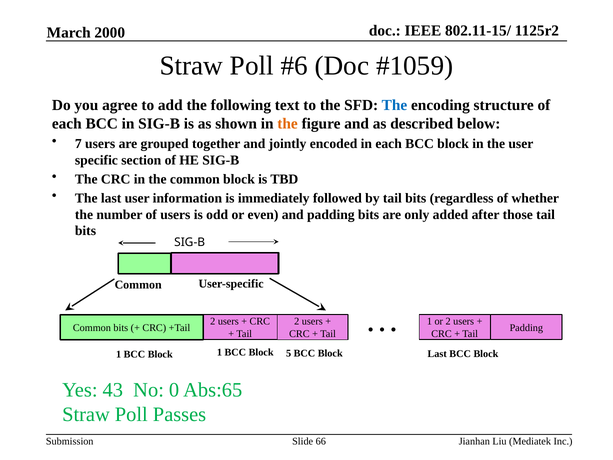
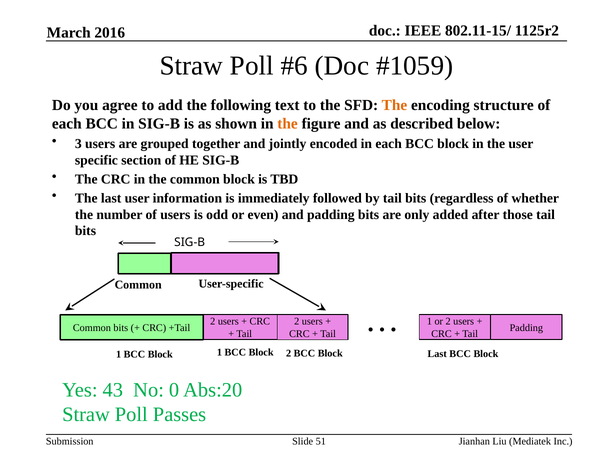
2000: 2000 -> 2016 (110, 33)
The colour: blue -> orange (394, 105)
7: 7 -> 3 (78, 144)
Block 5: 5 -> 2 (289, 353)
Abs:65: Abs:65 -> Abs:20 (213, 390)
66: 66 -> 51 (321, 441)
